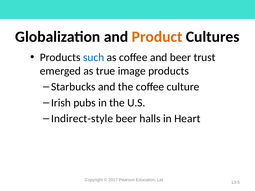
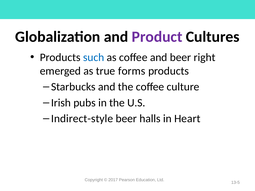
Product colour: orange -> purple (157, 37)
trust: trust -> right (205, 57)
image: image -> forms (132, 71)
